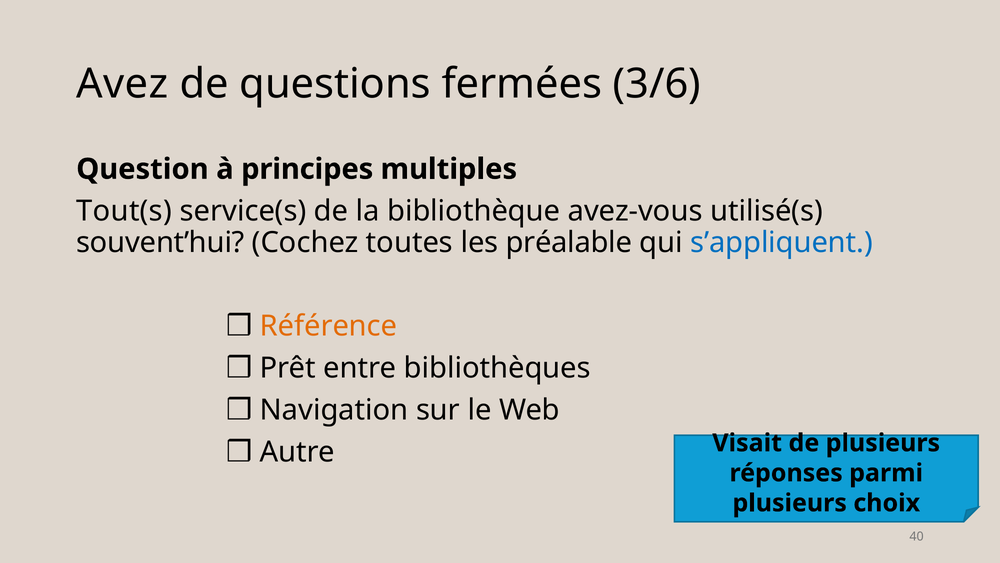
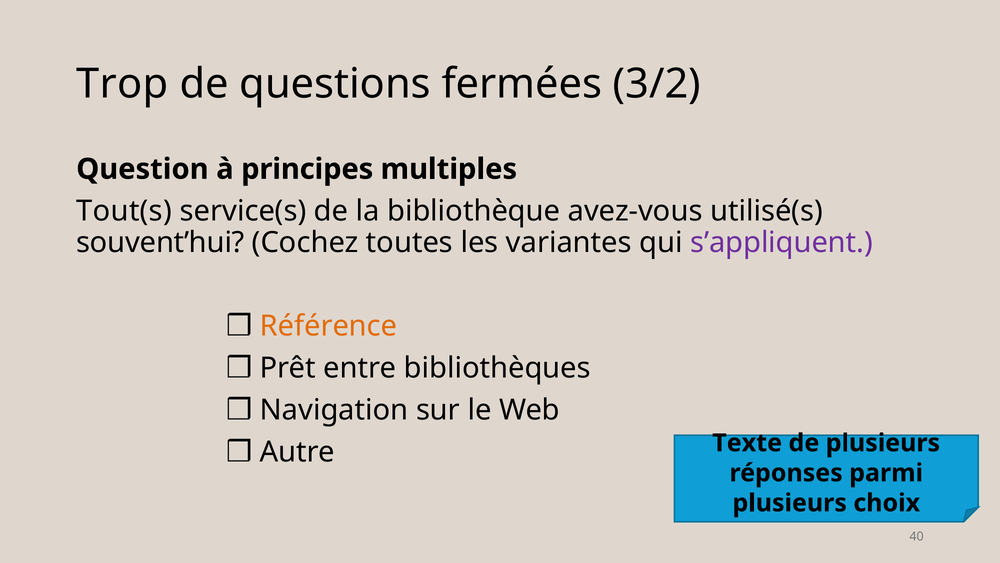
Avez: Avez -> Trop (122, 84)
3/6: 3/6 -> 3/2 (657, 84)
préalable: préalable -> variantes (569, 242)
s’appliquent colour: blue -> purple (782, 242)
Visait: Visait -> Texte (747, 443)
